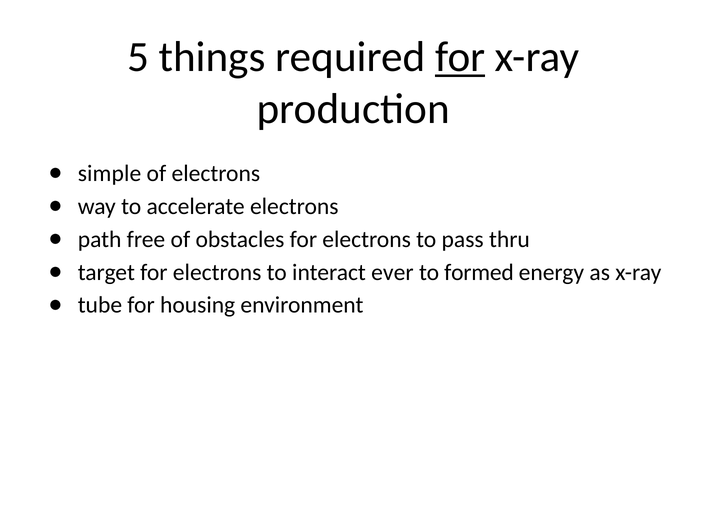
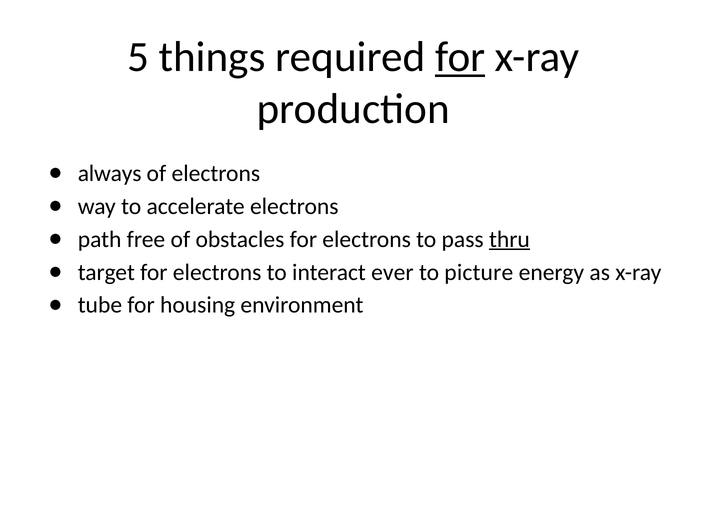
simple: simple -> always (110, 173)
thru underline: none -> present (509, 239)
formed: formed -> picture (479, 272)
